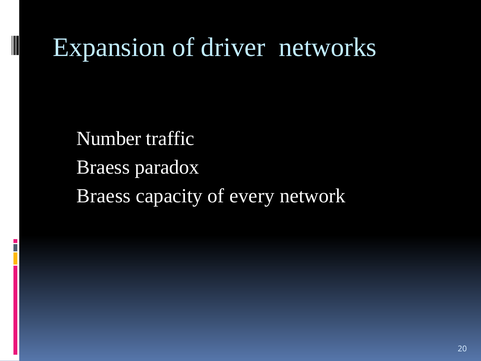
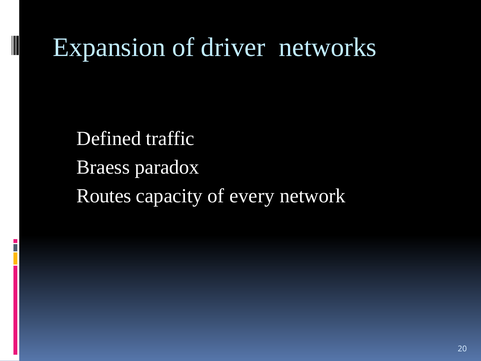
Number: Number -> Defined (109, 138)
Braess: Braess -> Routes (104, 196)
